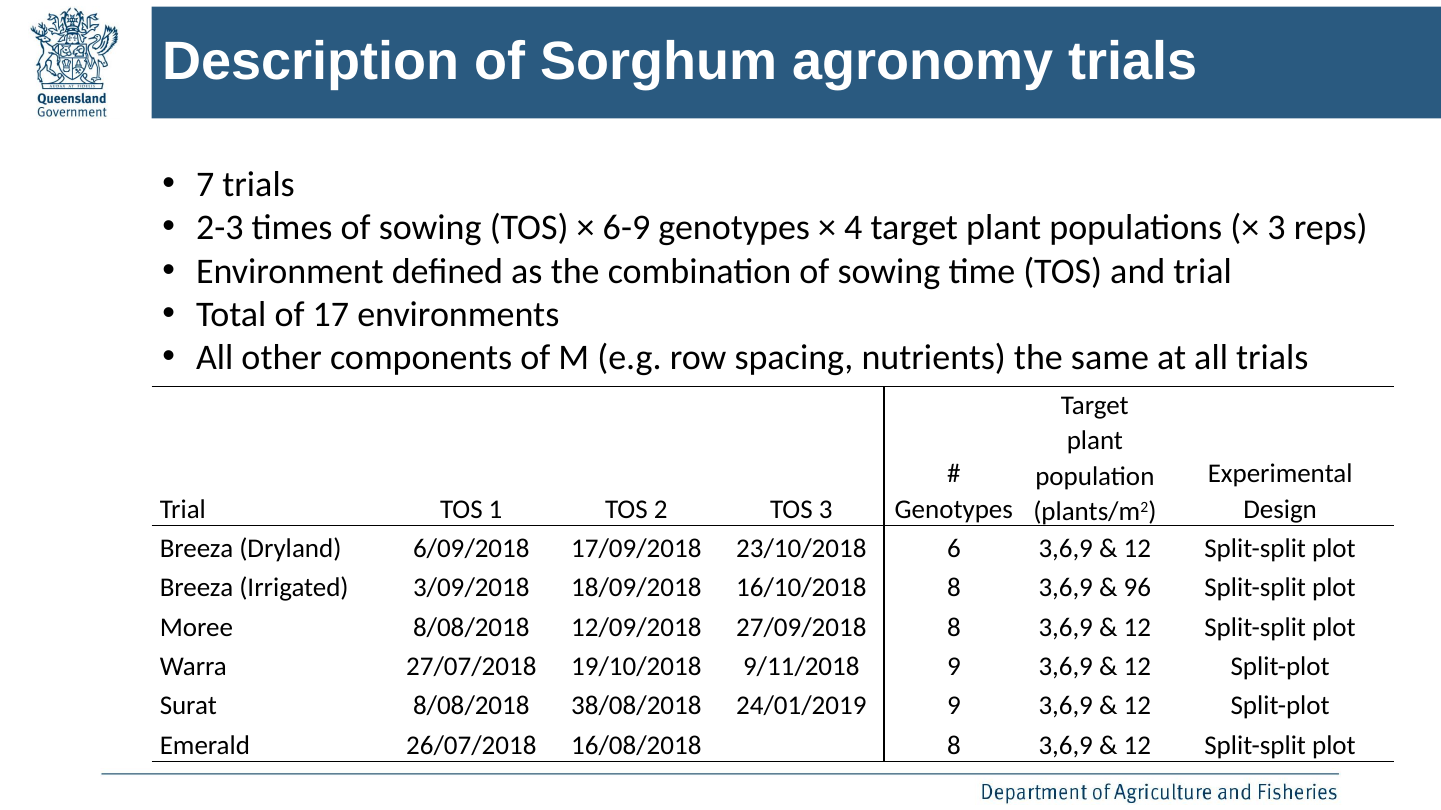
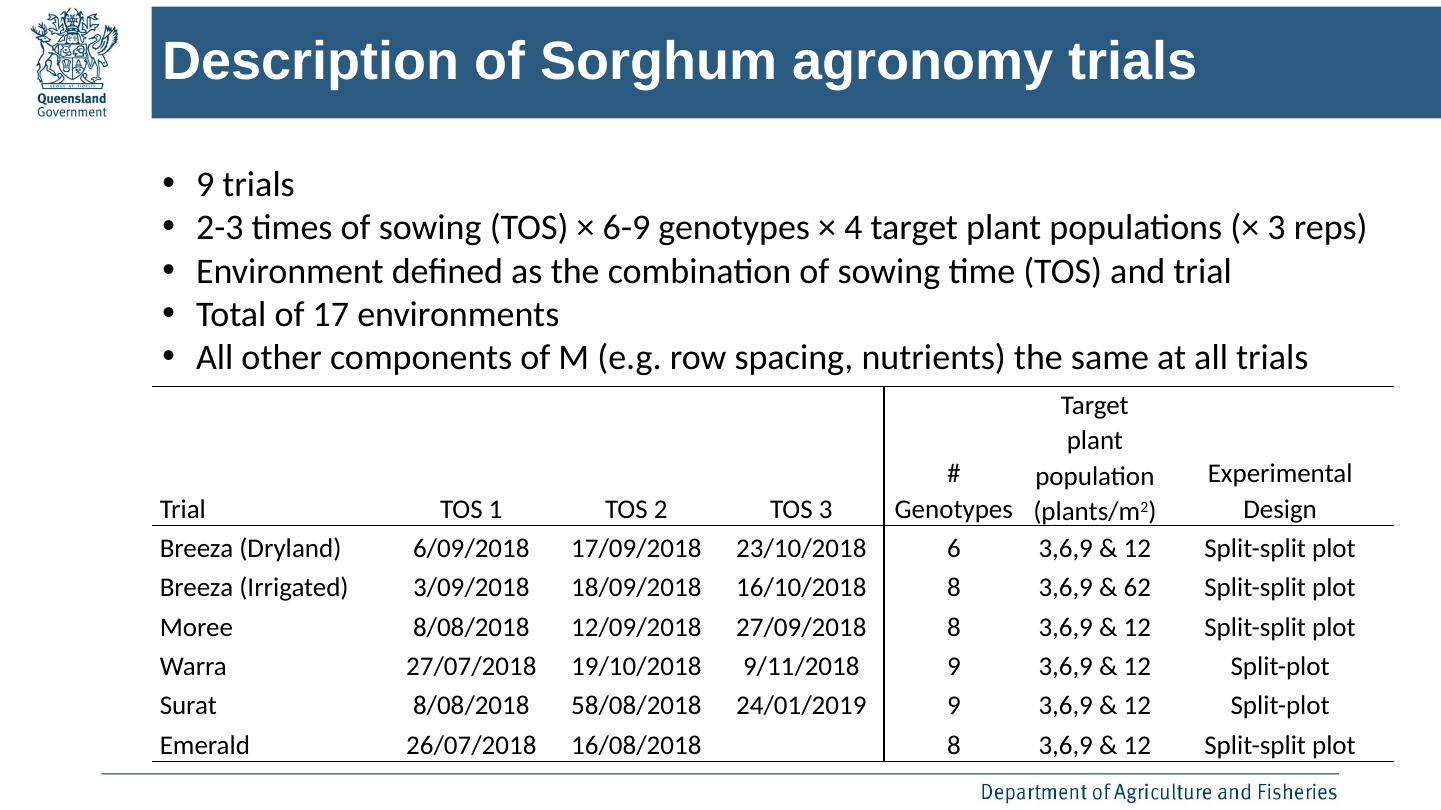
7: 7 -> 9 (205, 185)
96: 96 -> 62 (1137, 588)
38/08/2018: 38/08/2018 -> 58/08/2018 (636, 706)
